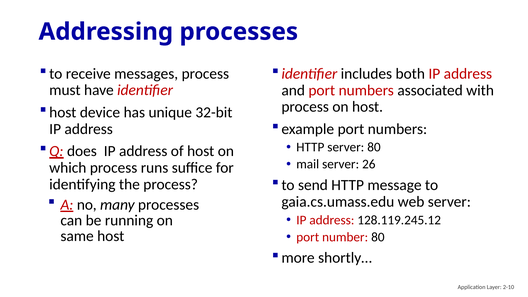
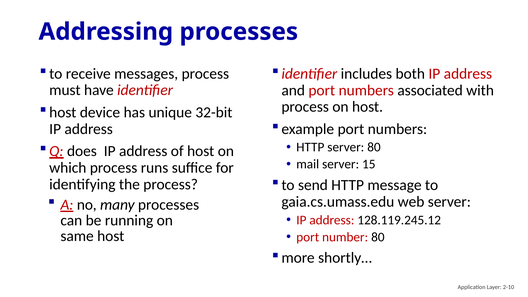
26: 26 -> 15 (369, 164)
